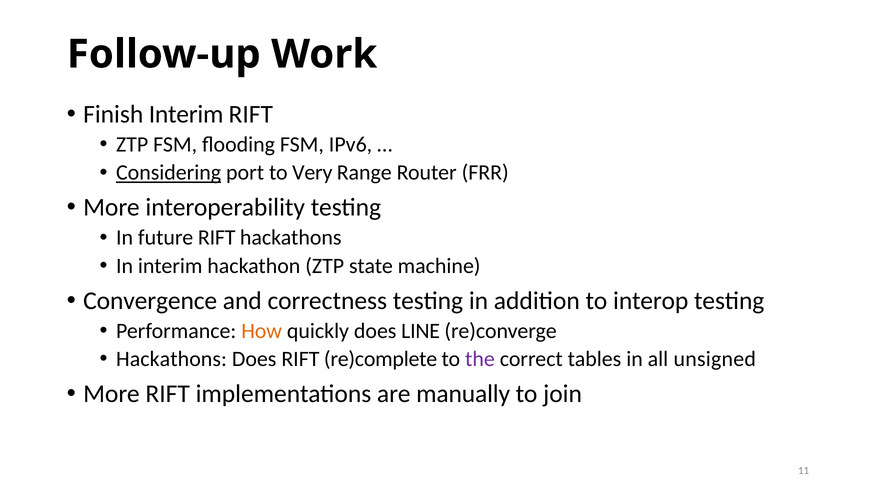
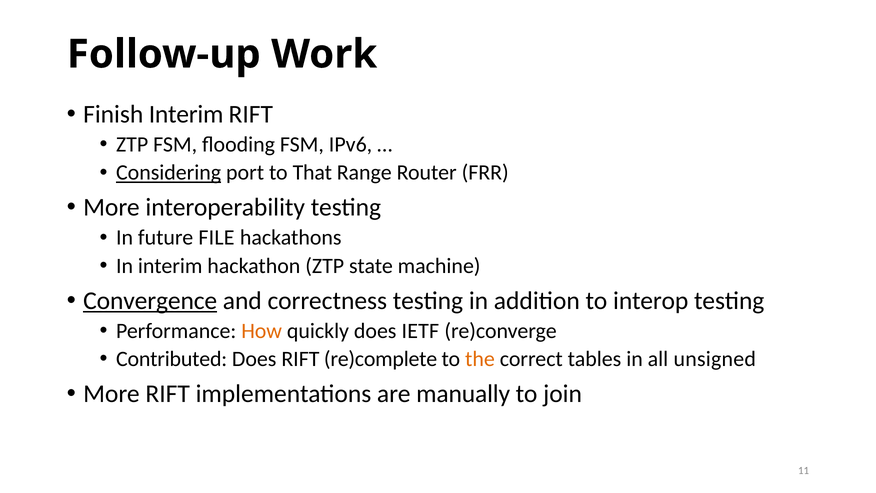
Very: Very -> That (312, 173)
future RIFT: RIFT -> FILE (216, 238)
Convergence underline: none -> present (150, 300)
LINE: LINE -> IETF (420, 331)
Hackathons: Hackathons -> Contributed (172, 359)
the colour: purple -> orange (480, 359)
